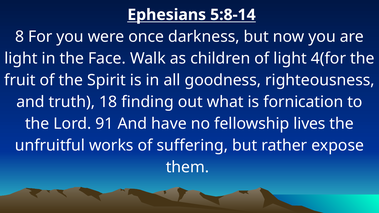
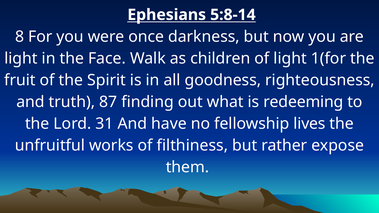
4(for: 4(for -> 1(for (328, 58)
18: 18 -> 87 (108, 102)
fornication: fornication -> redeeming (303, 102)
91: 91 -> 31 (104, 124)
suffering: suffering -> filthiness (192, 145)
